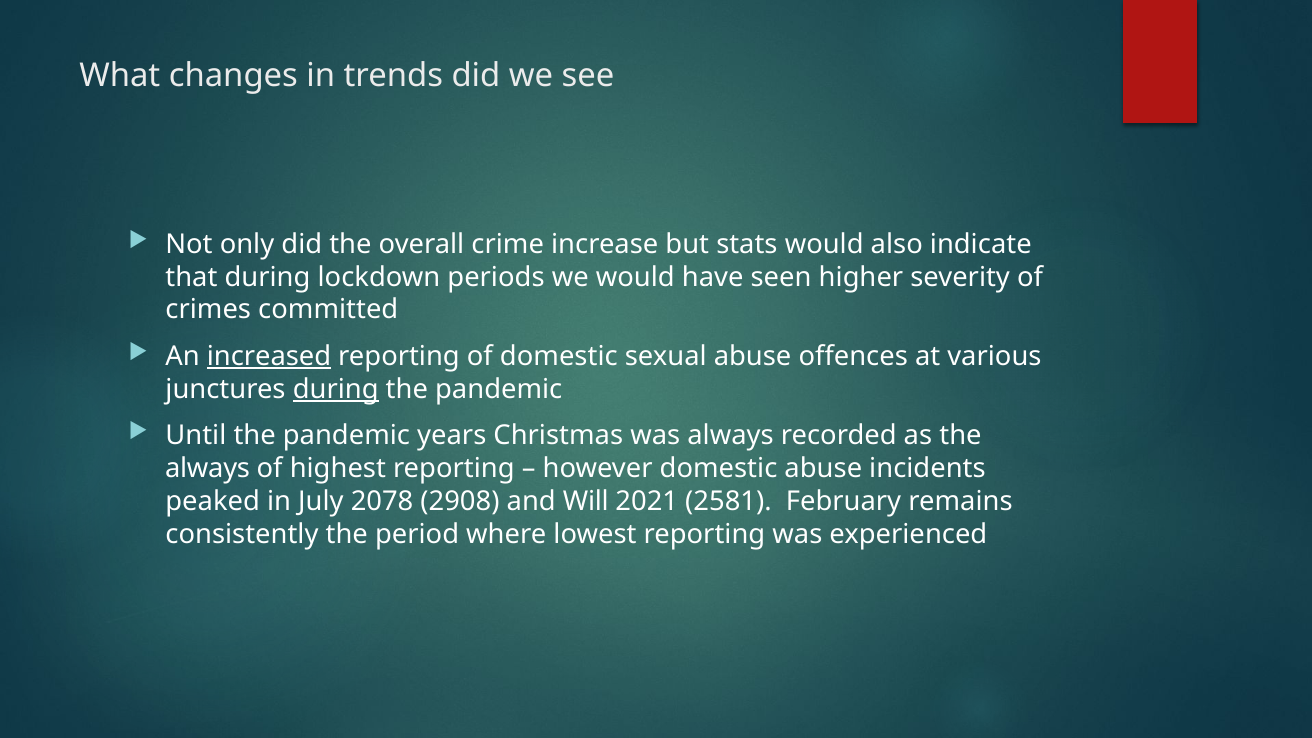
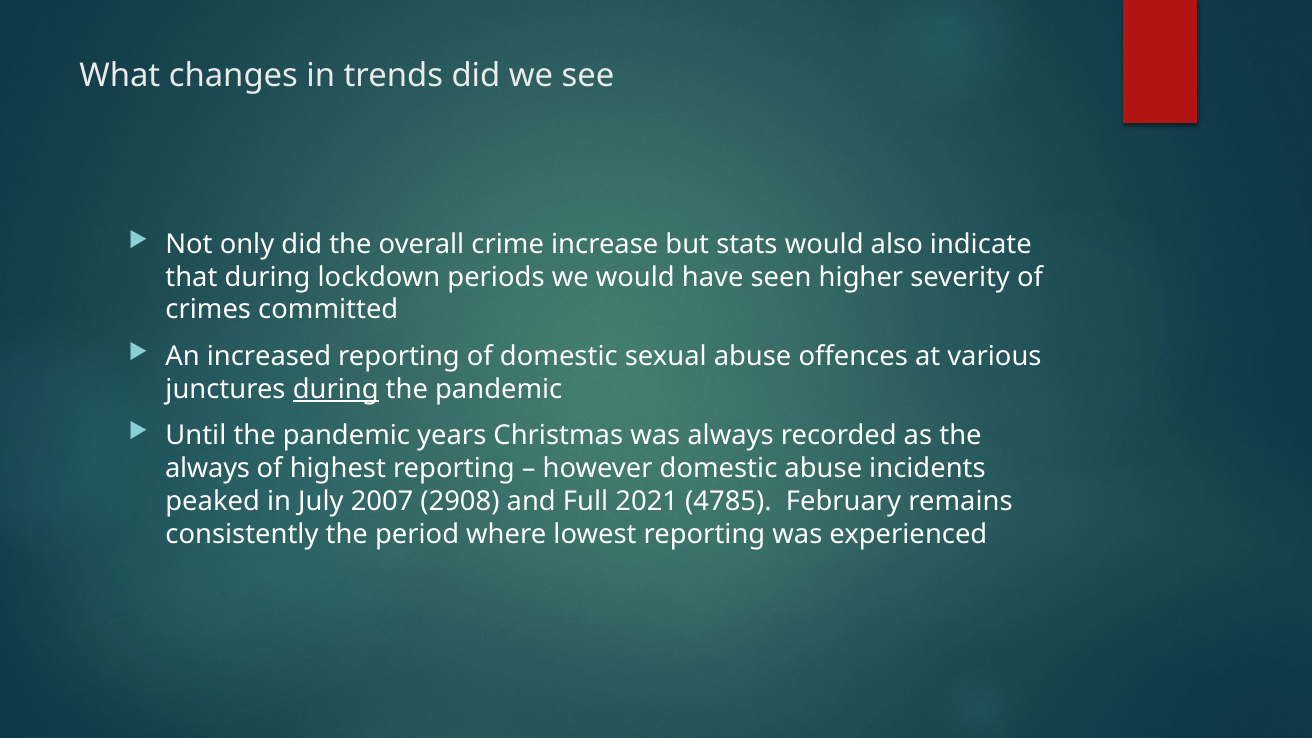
increased underline: present -> none (269, 356)
2078: 2078 -> 2007 (382, 501)
Will: Will -> Full (586, 501)
2581: 2581 -> 4785 (728, 501)
